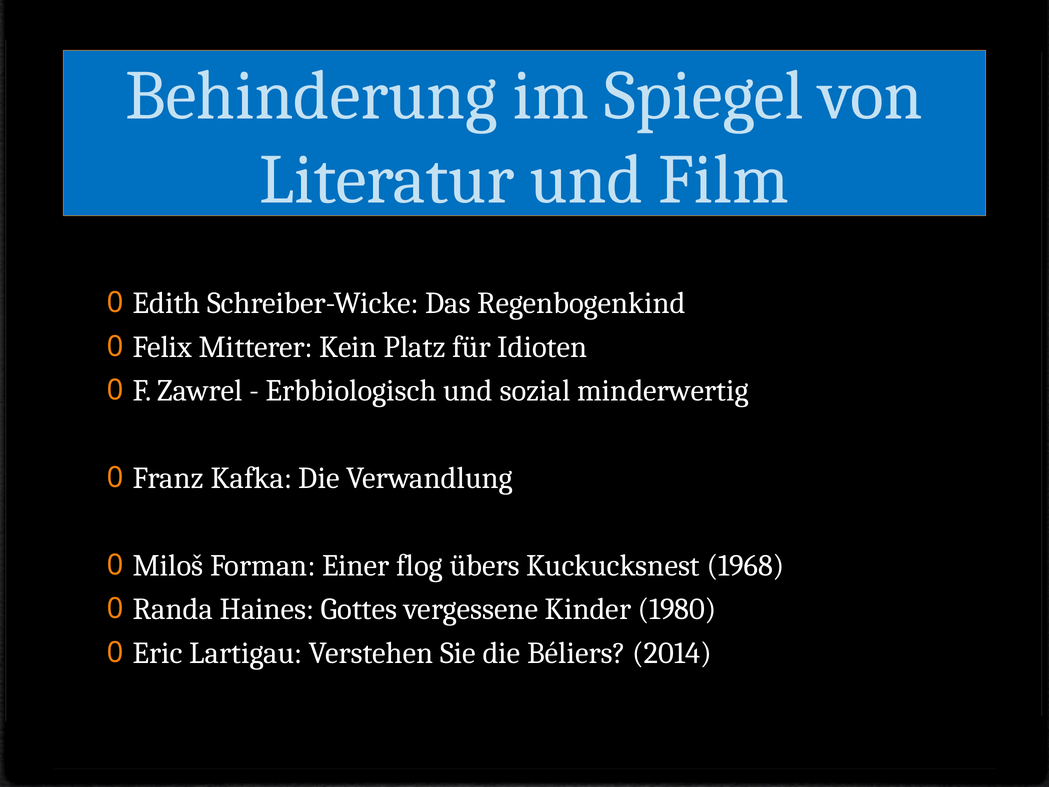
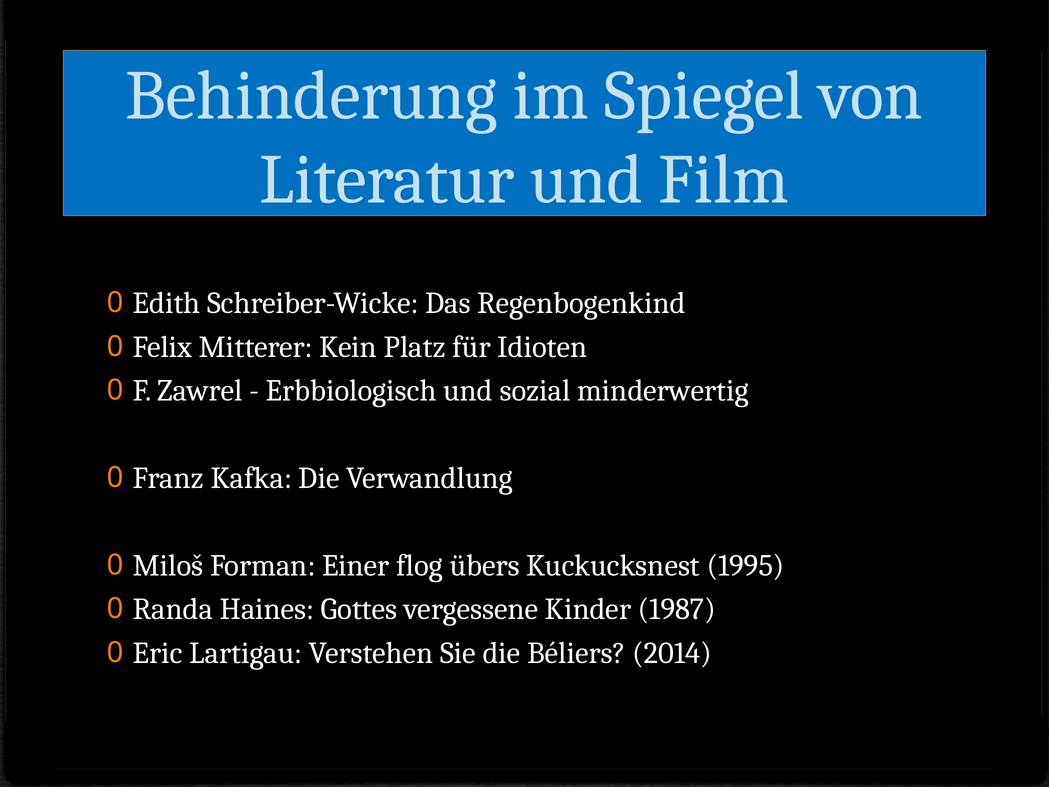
1968: 1968 -> 1995 (746, 565)
1980: 1980 -> 1987 (677, 609)
